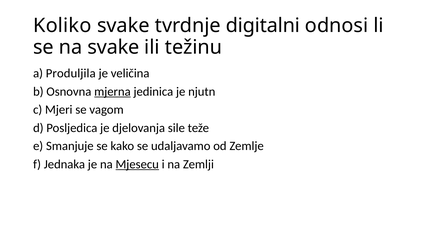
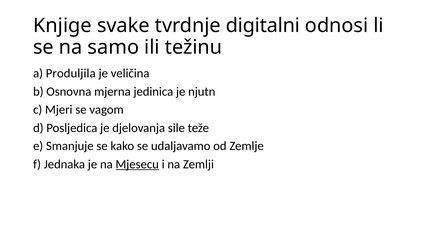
Koliko: Koliko -> Knjige (62, 26)
na svake: svake -> samo (113, 47)
mjerna underline: present -> none (112, 92)
